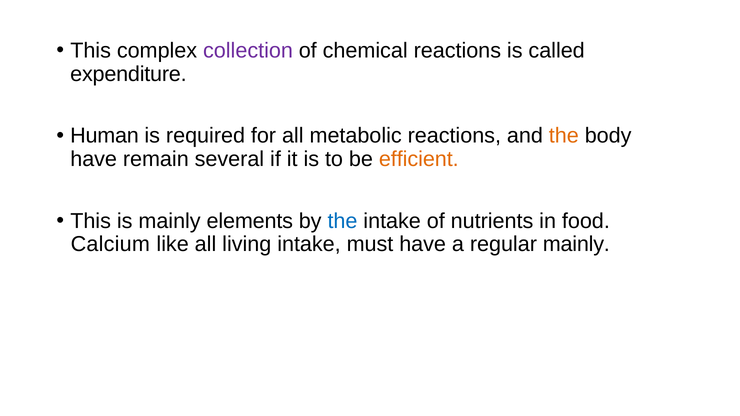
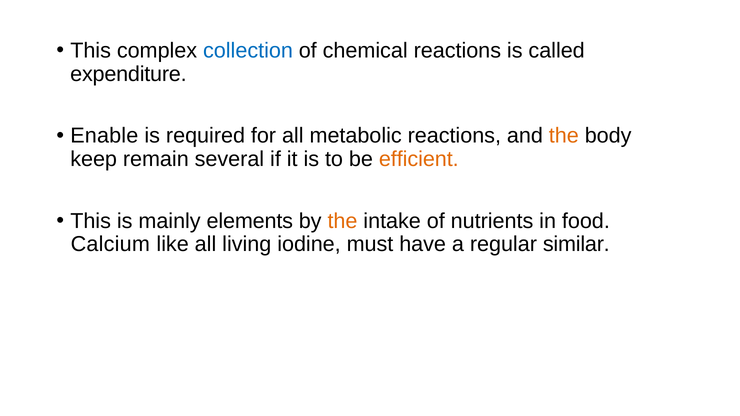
collection colour: purple -> blue (248, 51)
Human: Human -> Enable (104, 136)
have: have -> keep (94, 159)
the colour: blue -> orange (343, 221)
living intake: intake -> iodine (309, 244)
regular mainly: mainly -> similar (576, 244)
